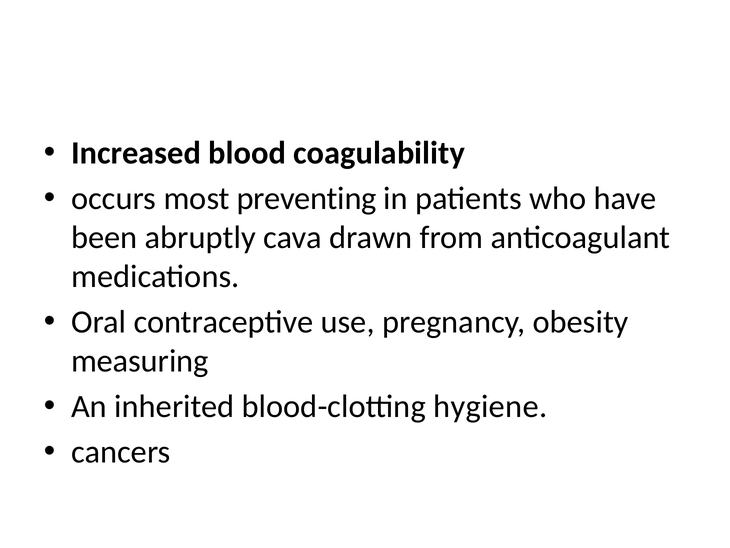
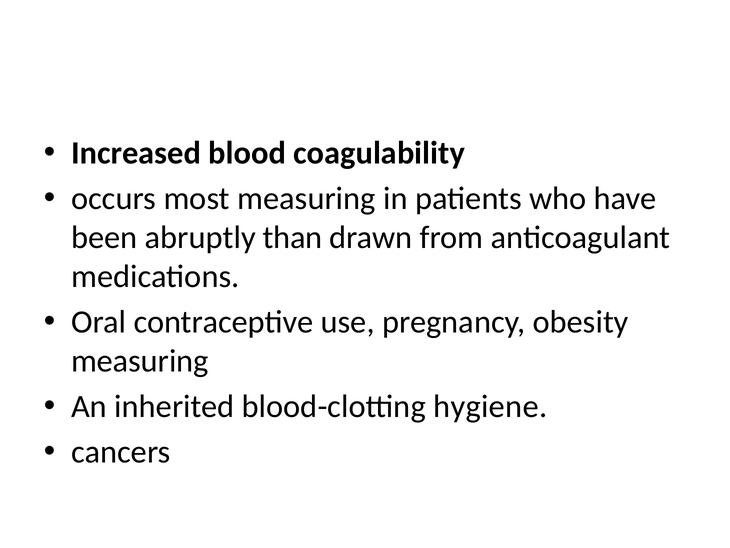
most preventing: preventing -> measuring (306, 199)
cava: cava -> than (293, 238)
